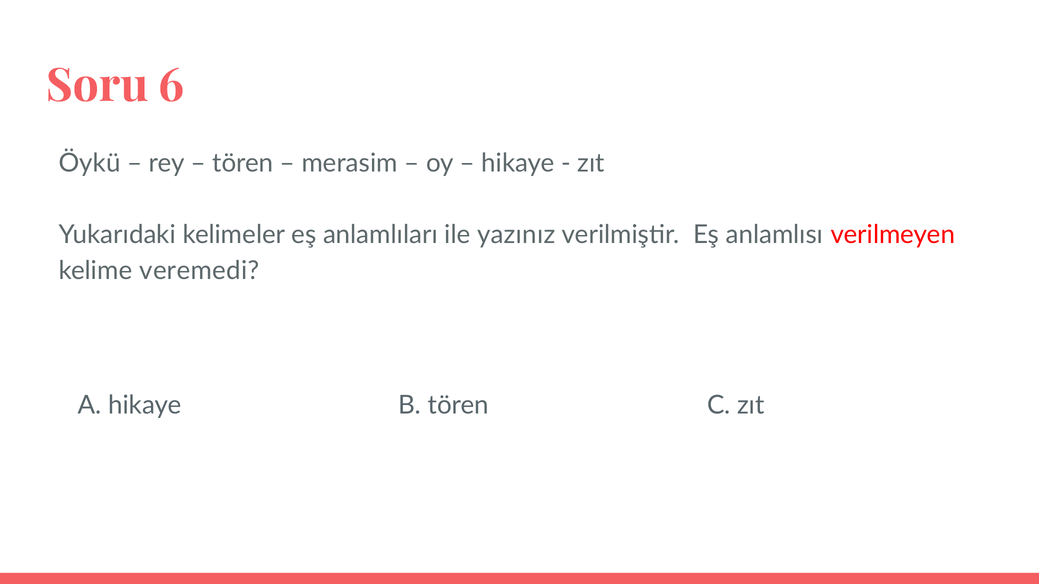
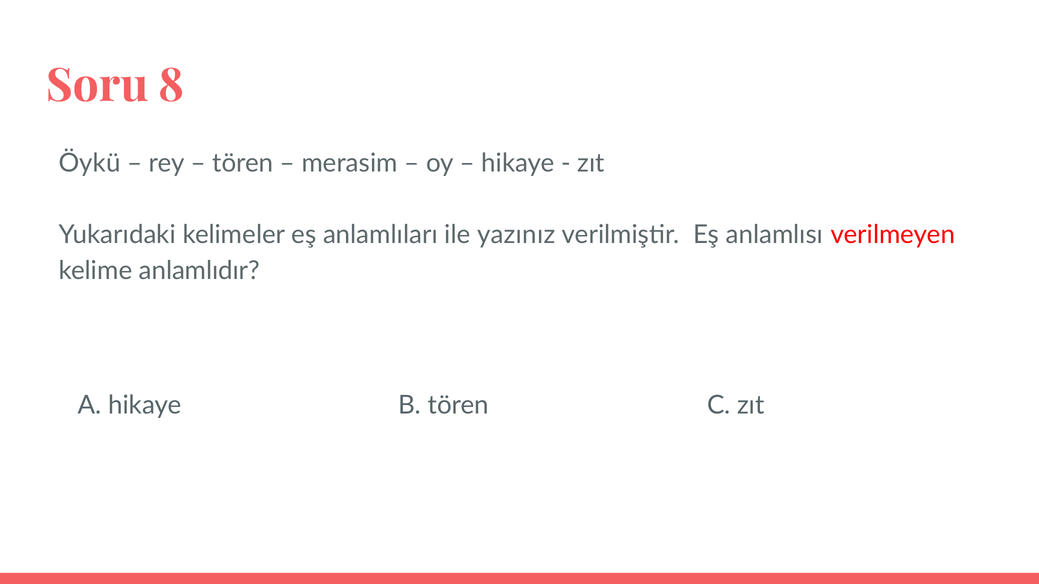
6: 6 -> 8 (171, 86)
veremedi: veremedi -> anlamlıdır (199, 271)
